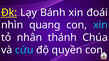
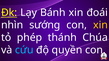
quang: quang -> sướng (45, 25)
xin colour: light blue -> yellow (100, 25)
nhân: nhân -> phép (29, 38)
